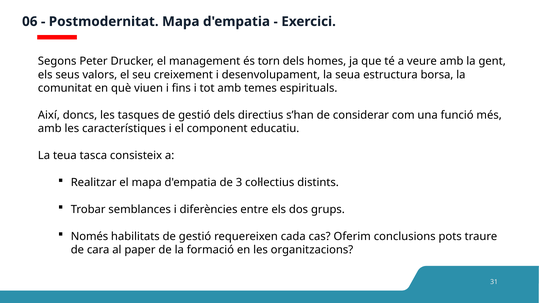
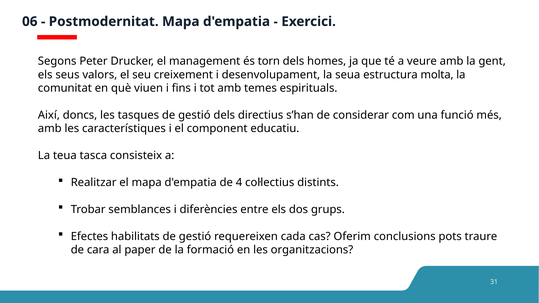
borsa: borsa -> molta (437, 75)
3: 3 -> 4 (239, 183)
Només: Només -> Efectes (89, 237)
